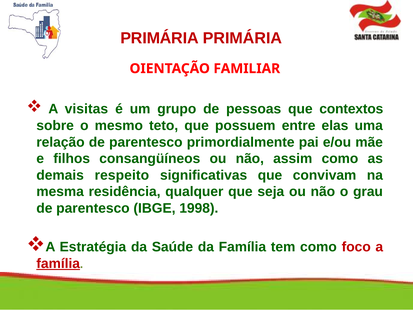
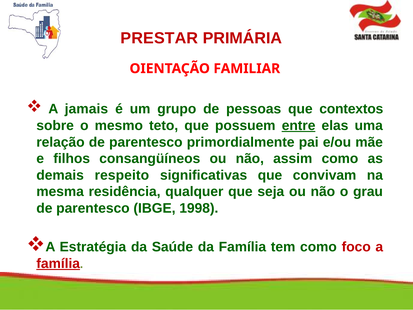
PRIMÁRIA: PRIMÁRIA -> PRESTAR (159, 38)
visitas: visitas -> jamais (86, 109)
entre underline: none -> present (299, 126)
